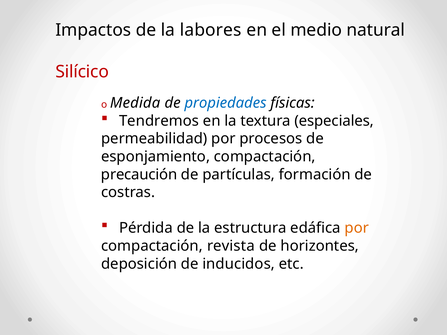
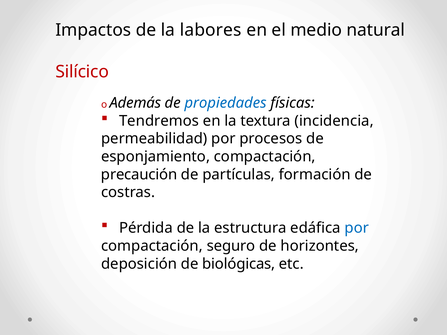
Medida: Medida -> Además (135, 103)
especiales: especiales -> incidencia (334, 121)
por colour: orange -> blue (357, 228)
revista: revista -> seguro (231, 246)
inducidos: inducidos -> biológicas (239, 264)
